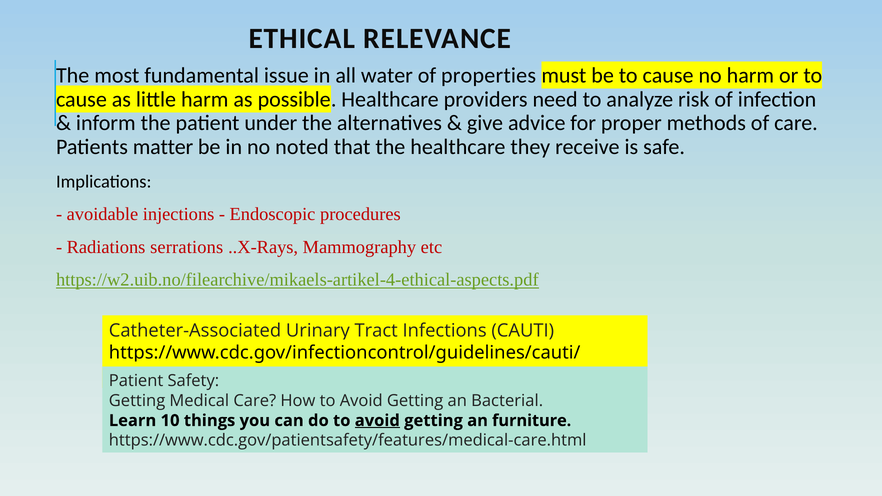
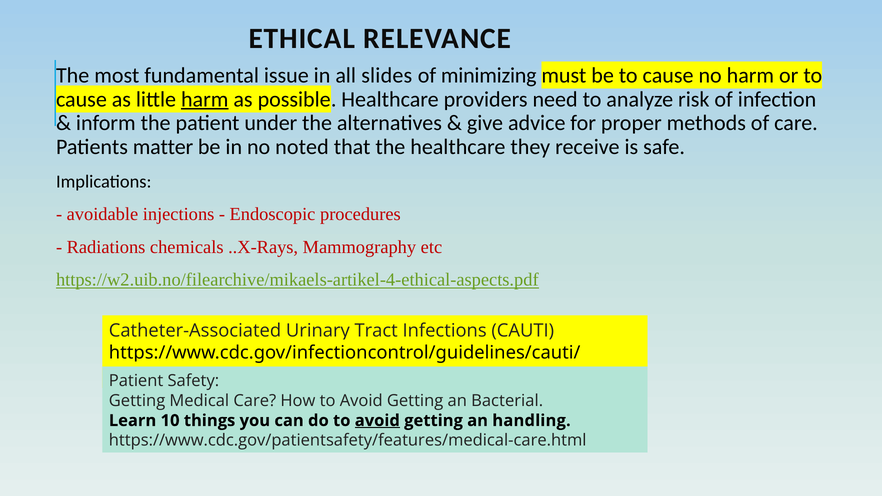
water: water -> slides (387, 75)
properties: properties -> minimizing (489, 75)
harm underline: none -> present (205, 99)
serrations: serrations -> chemicals (187, 247)
furniture: furniture -> handling (532, 421)
